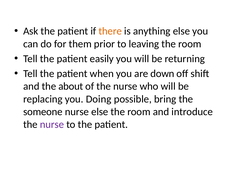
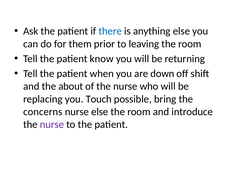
there colour: orange -> blue (110, 31)
easily: easily -> know (102, 59)
Doing: Doing -> Touch (99, 99)
someone: someone -> concerns (43, 111)
